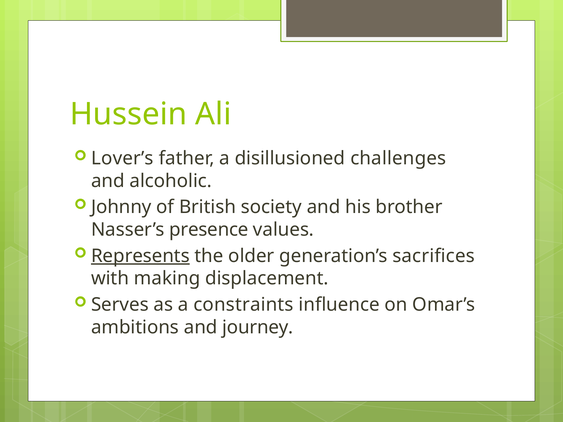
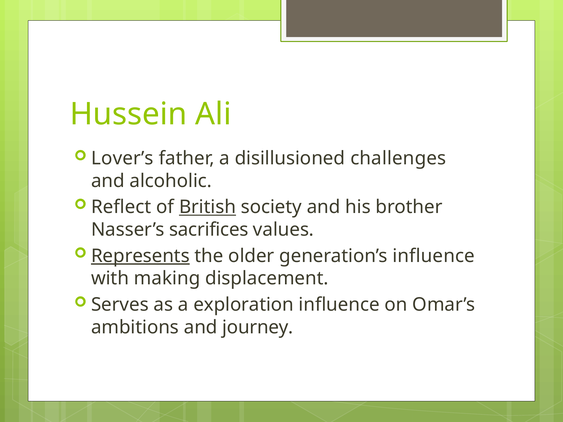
Johnny: Johnny -> Reflect (121, 207)
British underline: none -> present (207, 207)
presence: presence -> sacrifices (209, 230)
generation’s sacrifices: sacrifices -> influence (434, 256)
constraints: constraints -> exploration (244, 305)
